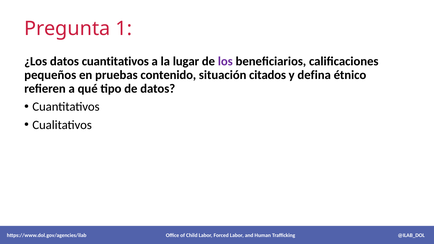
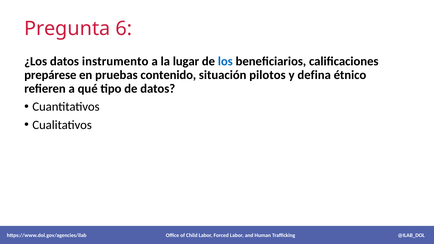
1: 1 -> 6 (124, 28)
datos cuantitativos: cuantitativos -> instrumento (115, 61)
los colour: purple -> blue (225, 61)
pequeños: pequeños -> prepárese (50, 75)
citados: citados -> pilotos (267, 75)
